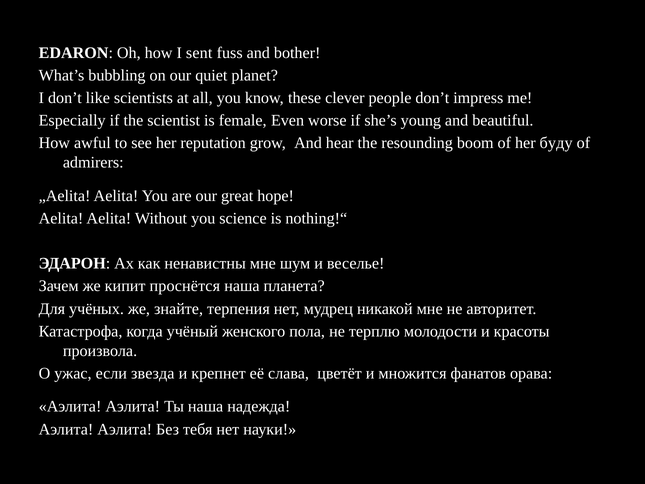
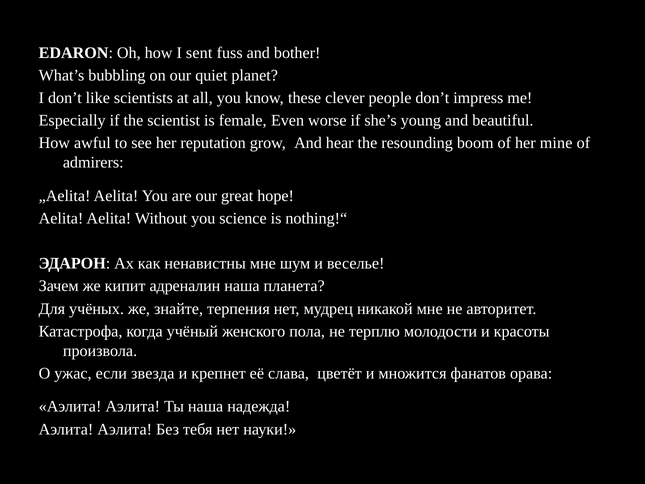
буду: буду -> mine (556, 143)
проснётся: проснётся -> адреналин (185, 286)
